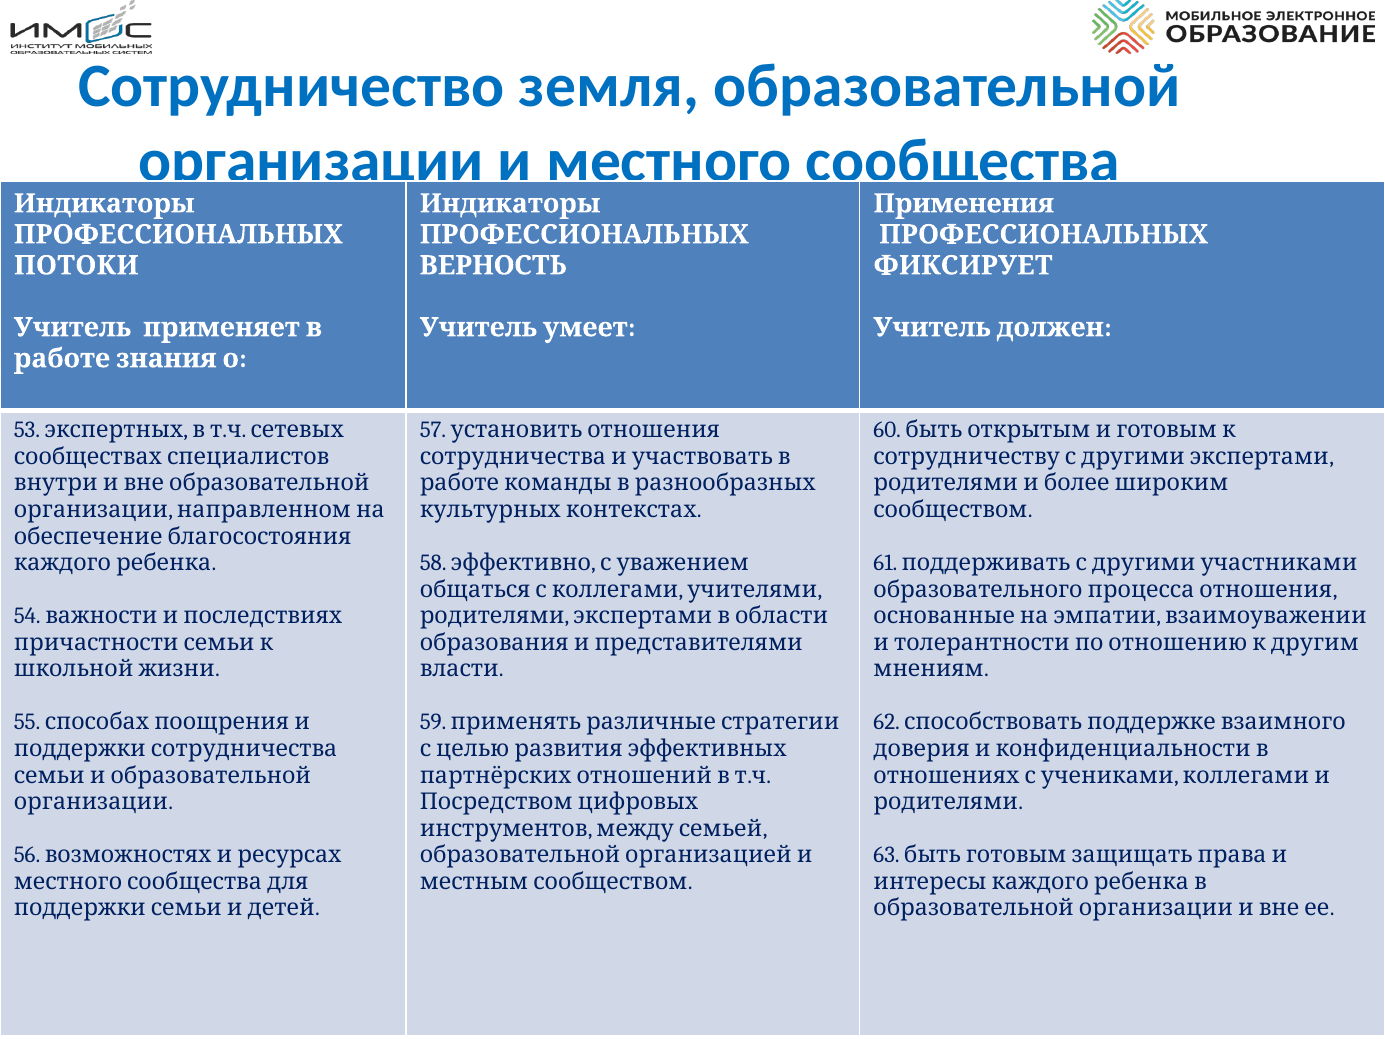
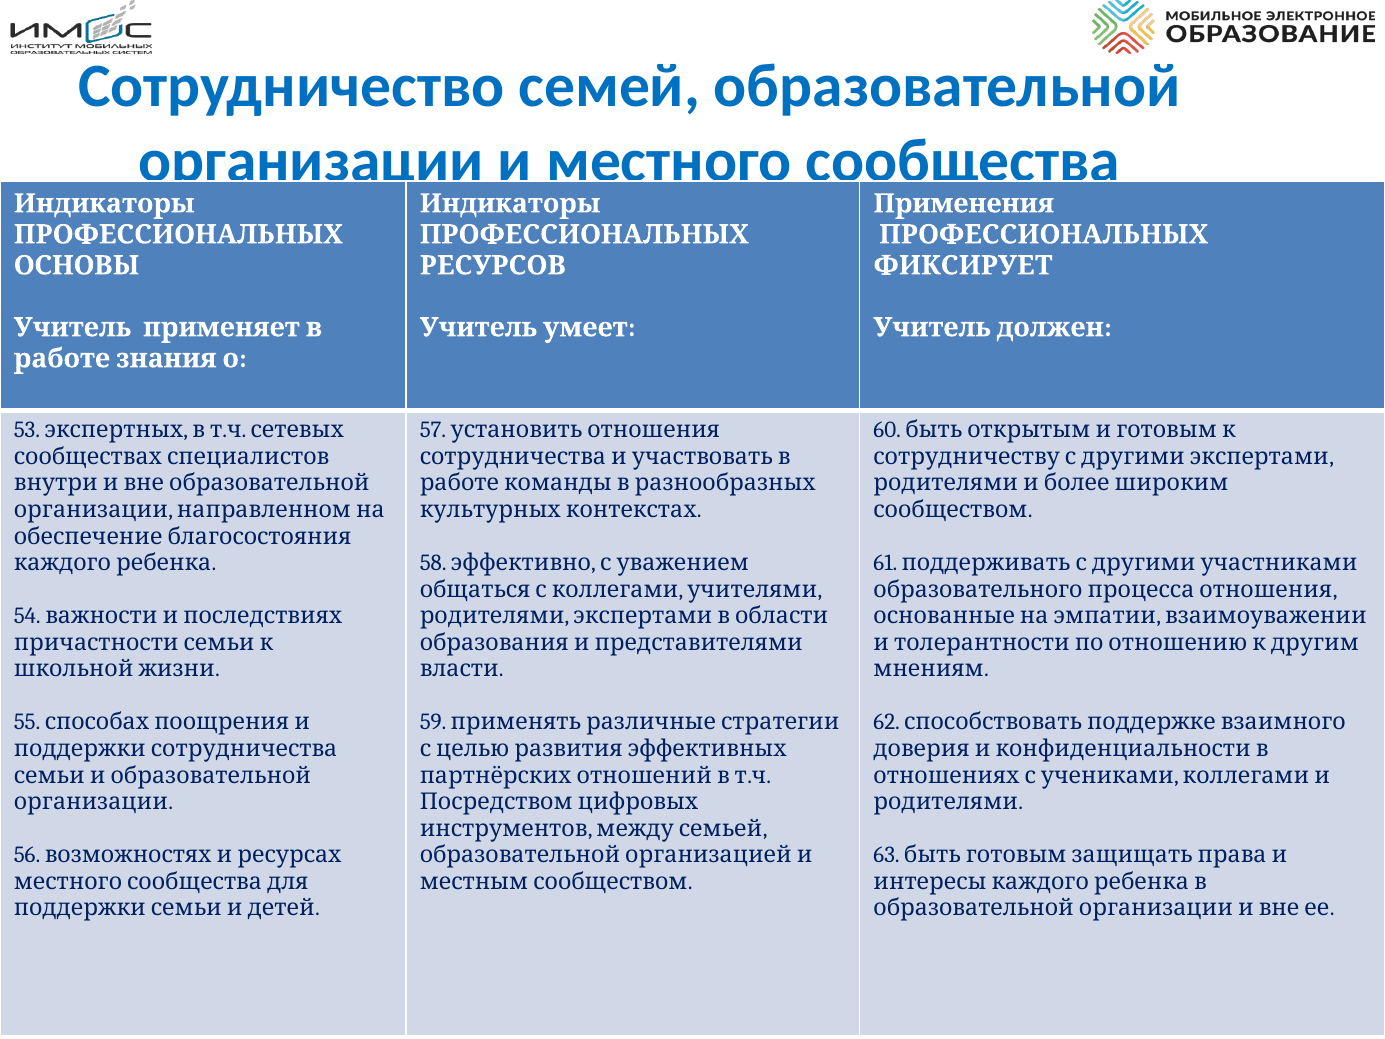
земля: земля -> семей (609, 86)
ПОТОКИ: ПОТОКИ -> ОСНОВЫ (77, 265)
ВЕРНОСТЬ: ВЕРНОСТЬ -> РЕСУРСОВ (493, 265)
